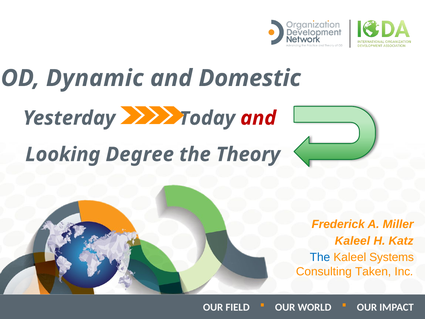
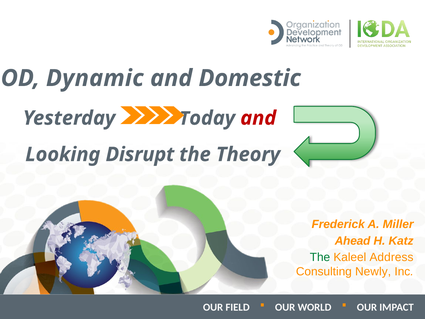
Degree: Degree -> Disrupt (140, 154)
Kaleel: Kaleel -> Ahead (353, 241)
The colour: blue -> green (320, 257)
Systems: Systems -> Address (391, 257)
Taken: Taken -> Newly (373, 271)
